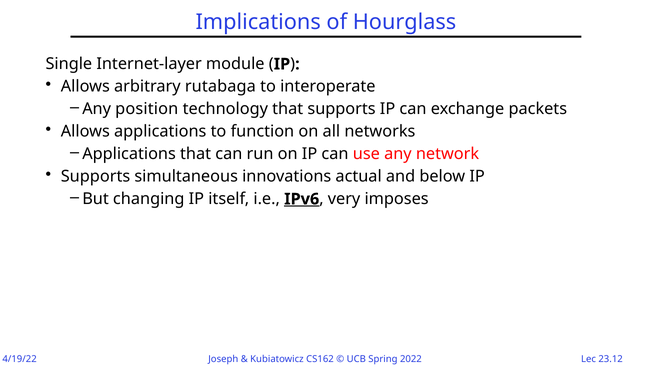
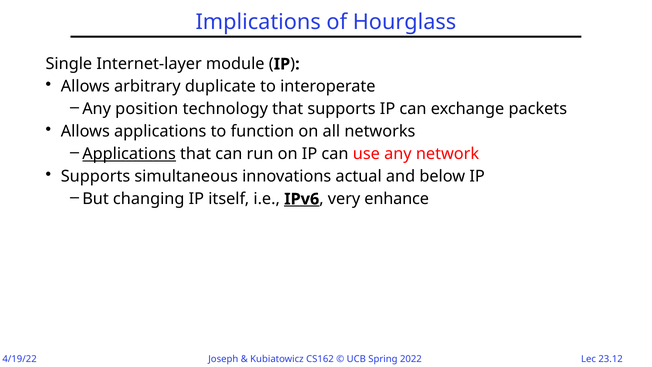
rutabaga: rutabaga -> duplicate (220, 87)
Applications underline: none -> present (129, 154)
imposes: imposes -> enhance (397, 199)
